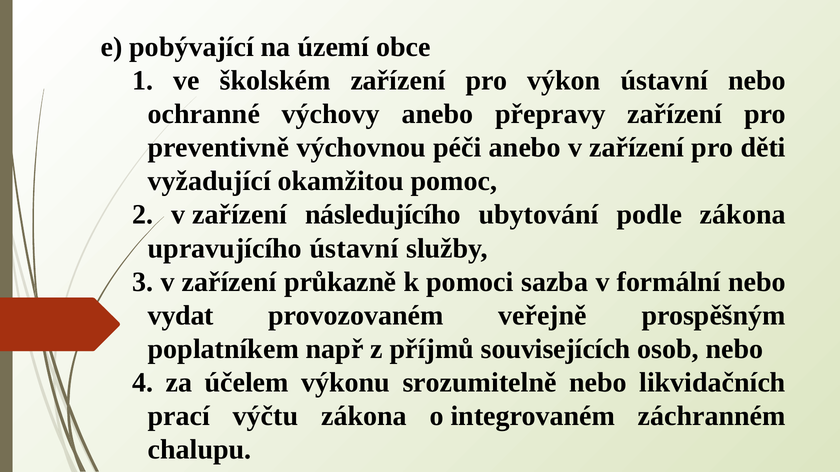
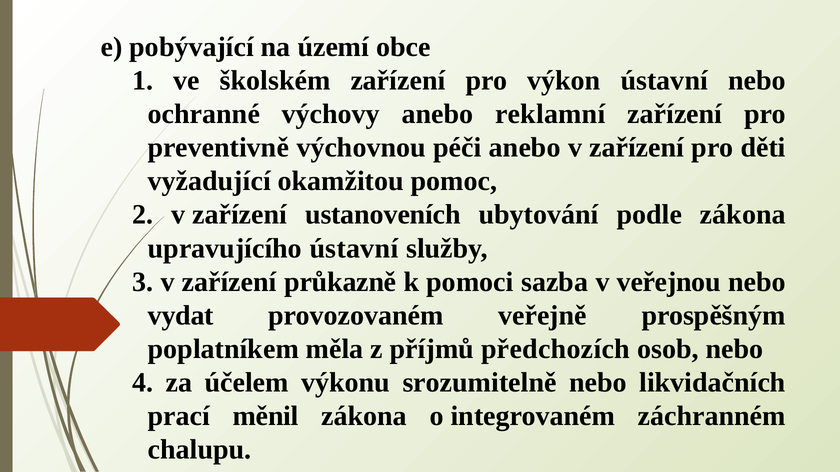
přepravy: přepravy -> reklamní (550, 114)
následujícího: následujícího -> ustanoveních (383, 215)
formální: formální -> veřejnou (669, 282)
např: např -> měla (335, 349)
souvisejících: souvisejících -> předchozích (555, 349)
výčtu: výčtu -> měnil (266, 417)
